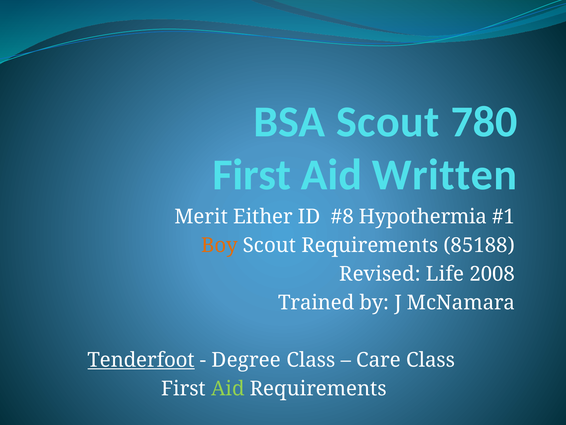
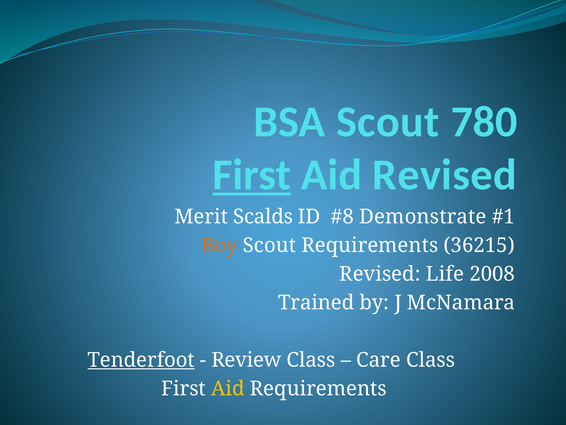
First underline: none -> present (252, 175)
Aid Written: Written -> Revised (445, 175)
Either: Either -> Scalds (263, 216)
Hypothermia: Hypothermia -> Demonstrate (423, 216)
85188: 85188 -> 36215 (479, 245)
Degree: Degree -> Review (246, 360)
Aid colour: light green -> yellow (228, 388)
